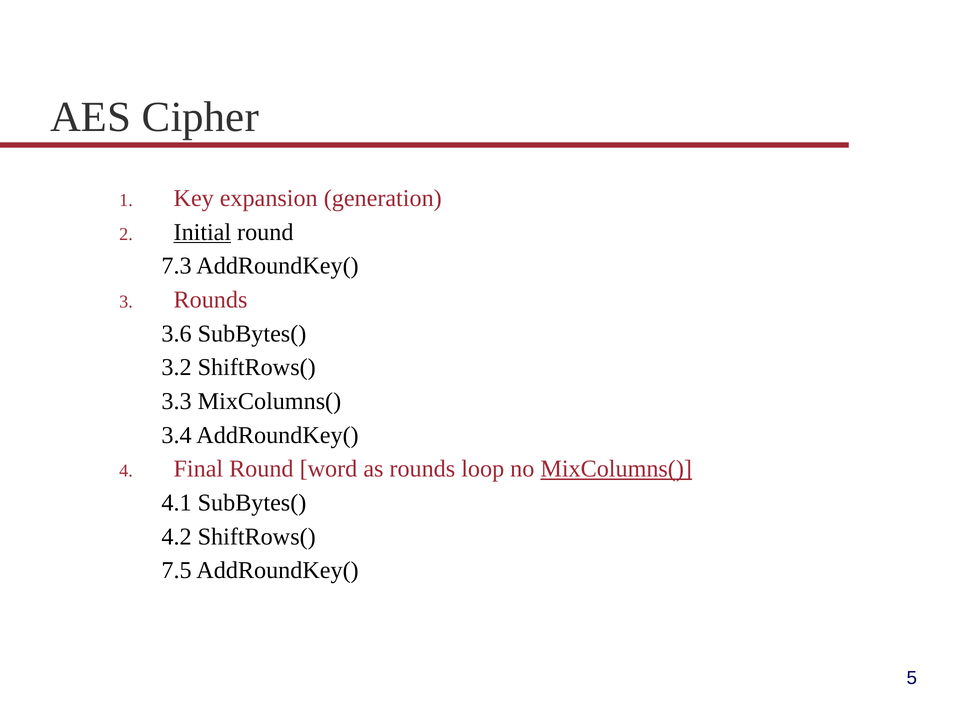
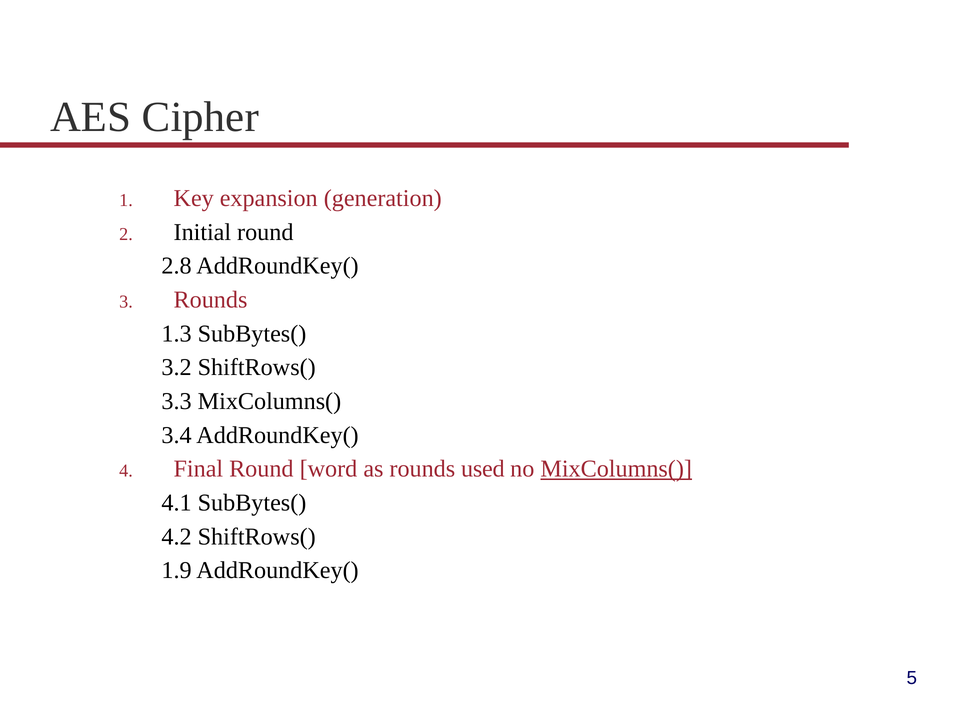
Initial underline: present -> none (202, 232)
7.3: 7.3 -> 2.8 (177, 266)
3.6: 3.6 -> 1.3 (177, 334)
loop: loop -> used (483, 469)
7.5: 7.5 -> 1.9 (177, 571)
